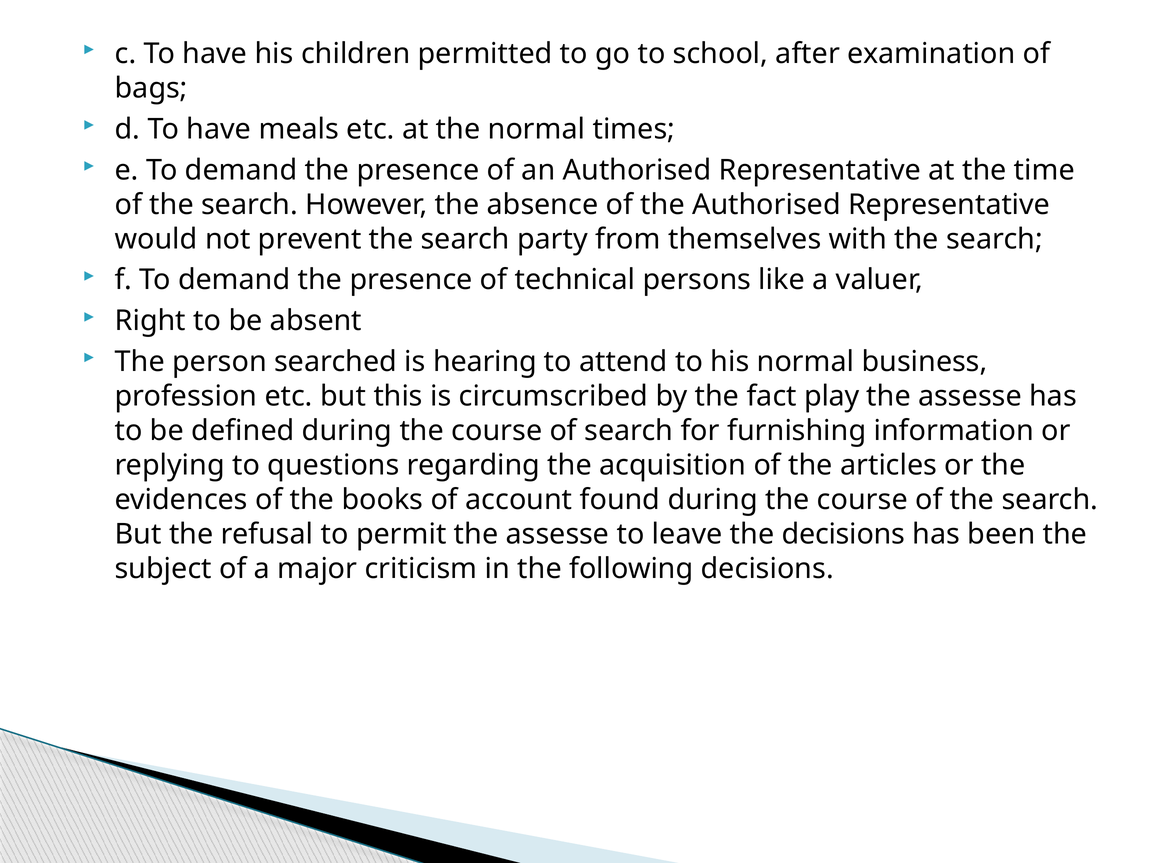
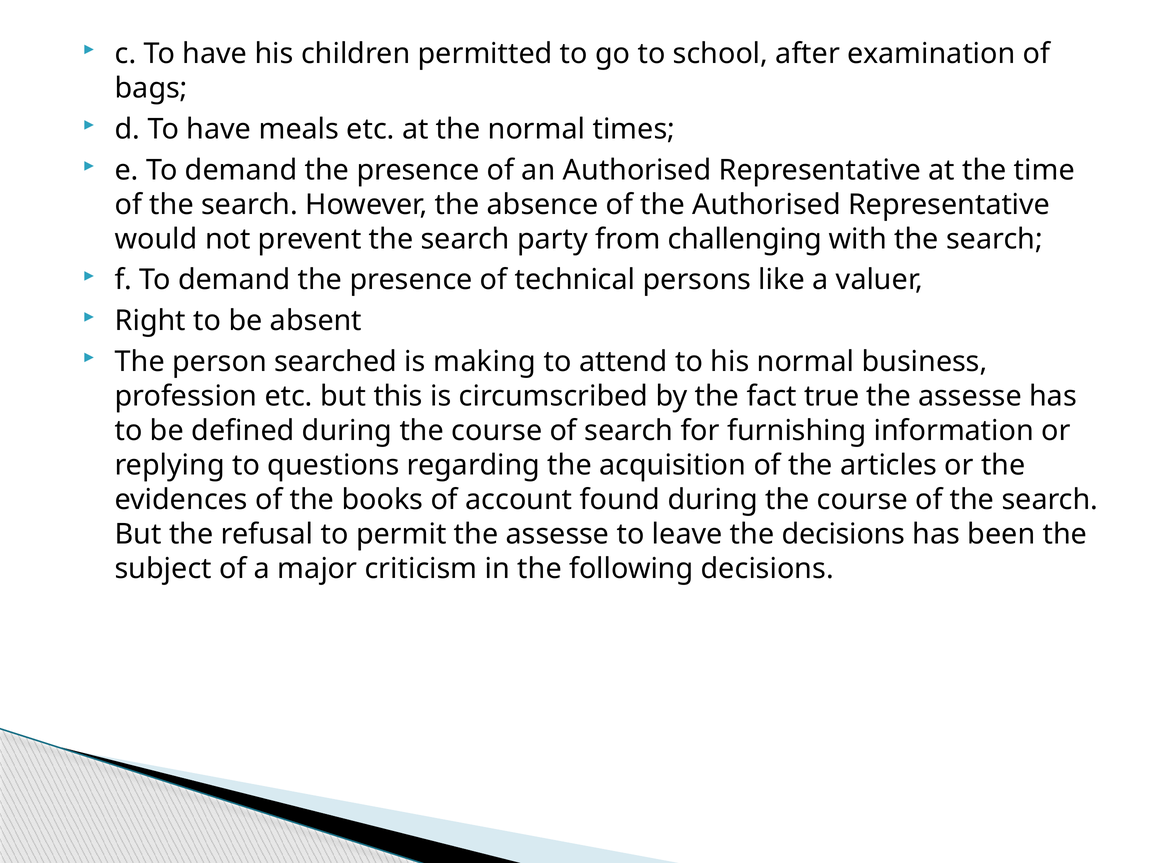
themselves: themselves -> challenging (745, 239)
hearing: hearing -> making (485, 362)
play: play -> true (832, 396)
